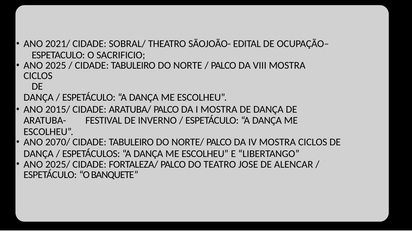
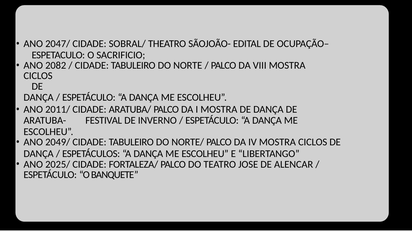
2021/: 2021/ -> 2047/ (58, 44)
2025: 2025 -> 2082 (56, 65)
2015/: 2015/ -> 2011/ (58, 109)
2070/: 2070/ -> 2049/ (58, 142)
